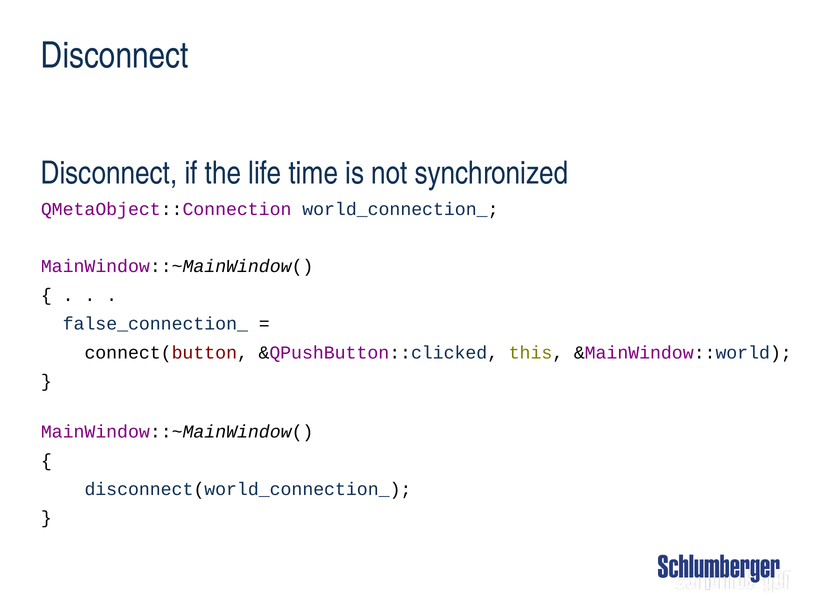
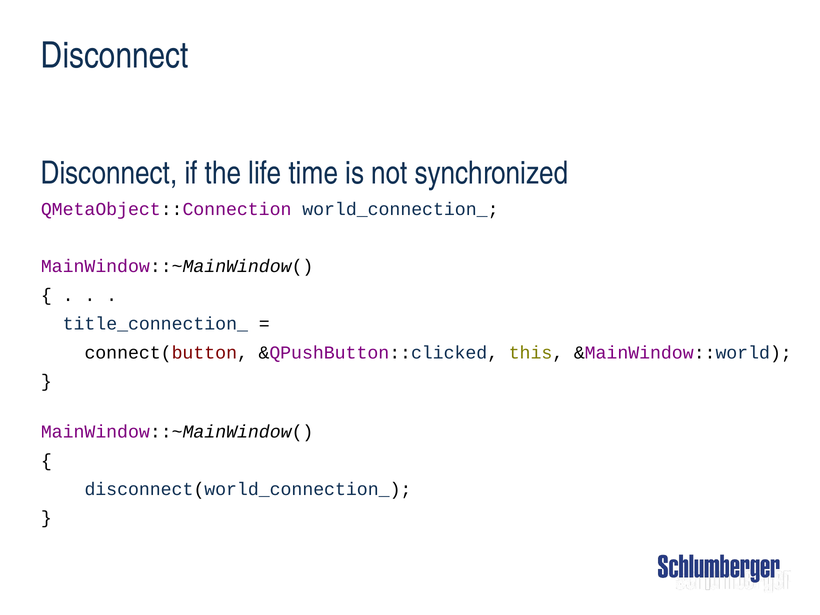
false_connection_: false_connection_ -> title_connection_ (155, 324)
